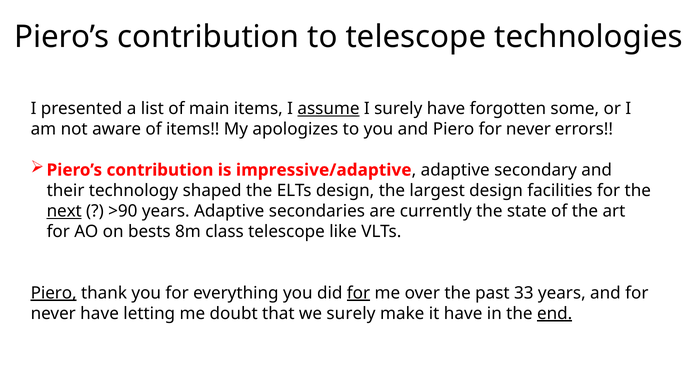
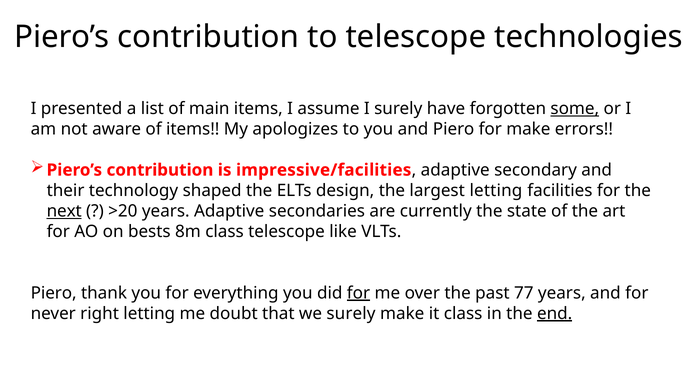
assume underline: present -> none (328, 109)
some underline: none -> present (575, 109)
Piero for never: never -> make (528, 129)
impressive/adaptive: impressive/adaptive -> impressive/facilities (324, 170)
largest design: design -> letting (496, 191)
>90: >90 -> >20 (123, 211)
Piero underline: present -> none (54, 293)
33: 33 -> 77 (524, 293)
never have: have -> right (100, 314)
it have: have -> class (463, 314)
